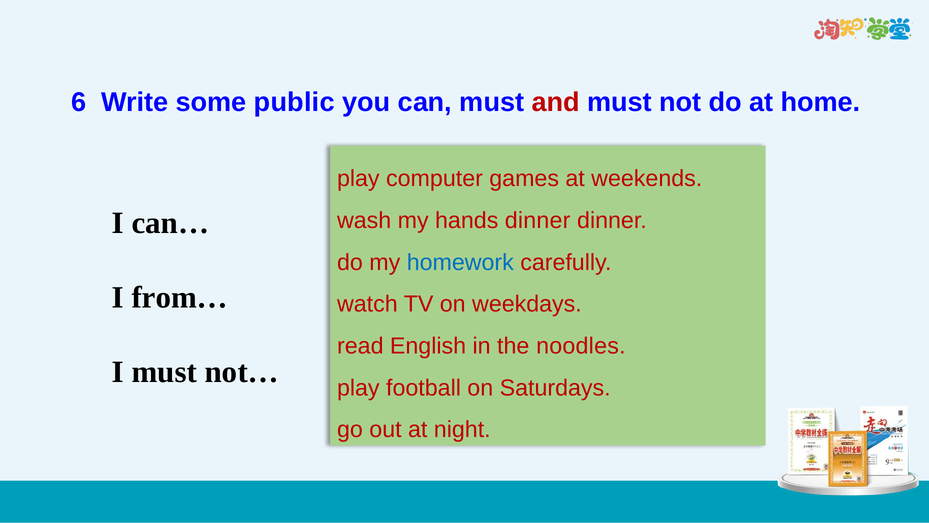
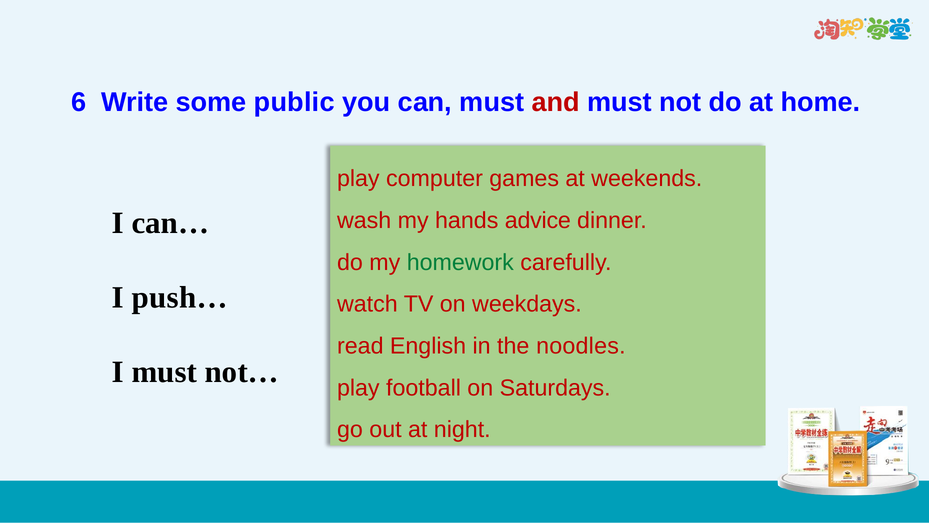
hands dinner: dinner -> advice (538, 220)
homework colour: blue -> green (460, 262)
from…: from… -> push… (180, 297)
